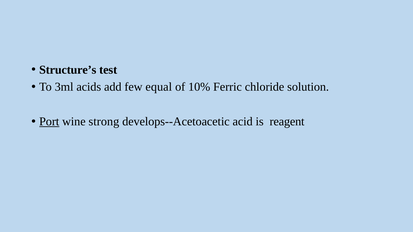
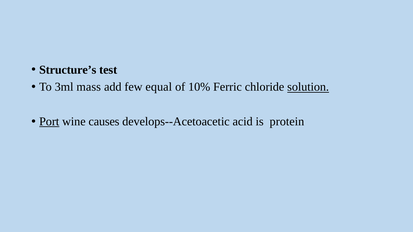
acids: acids -> mass (89, 87)
solution underline: none -> present (308, 87)
strong: strong -> causes (104, 122)
reagent: reagent -> protein (287, 122)
